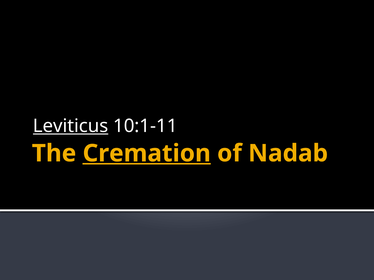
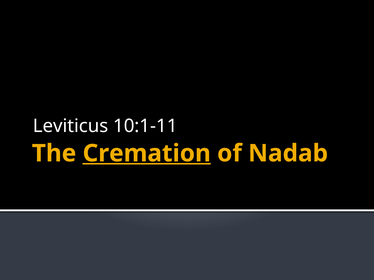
Leviticus underline: present -> none (71, 126)
